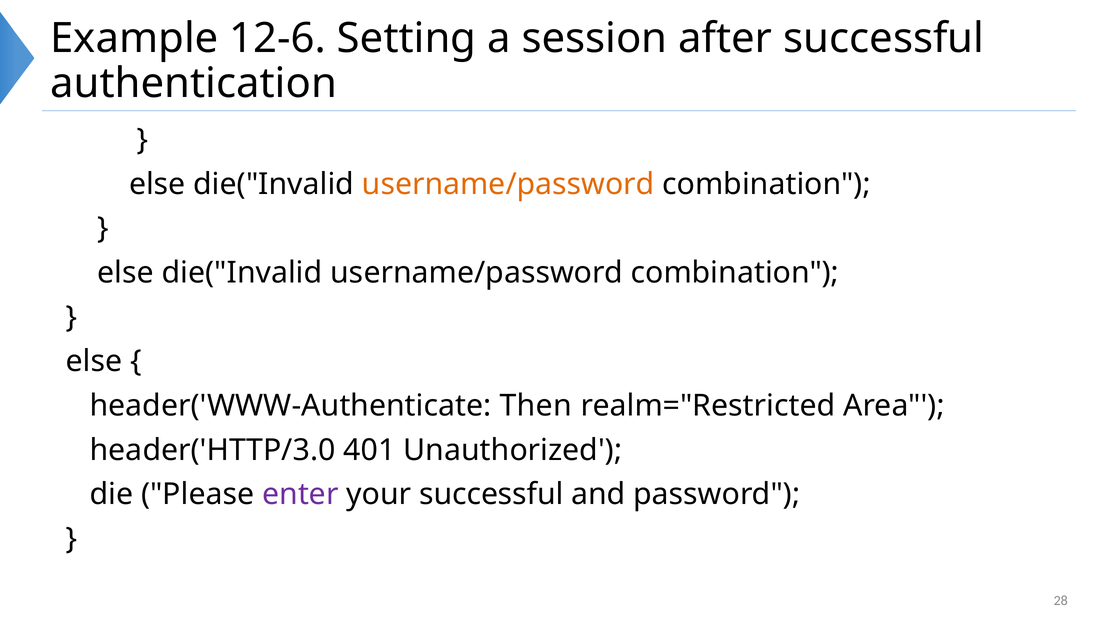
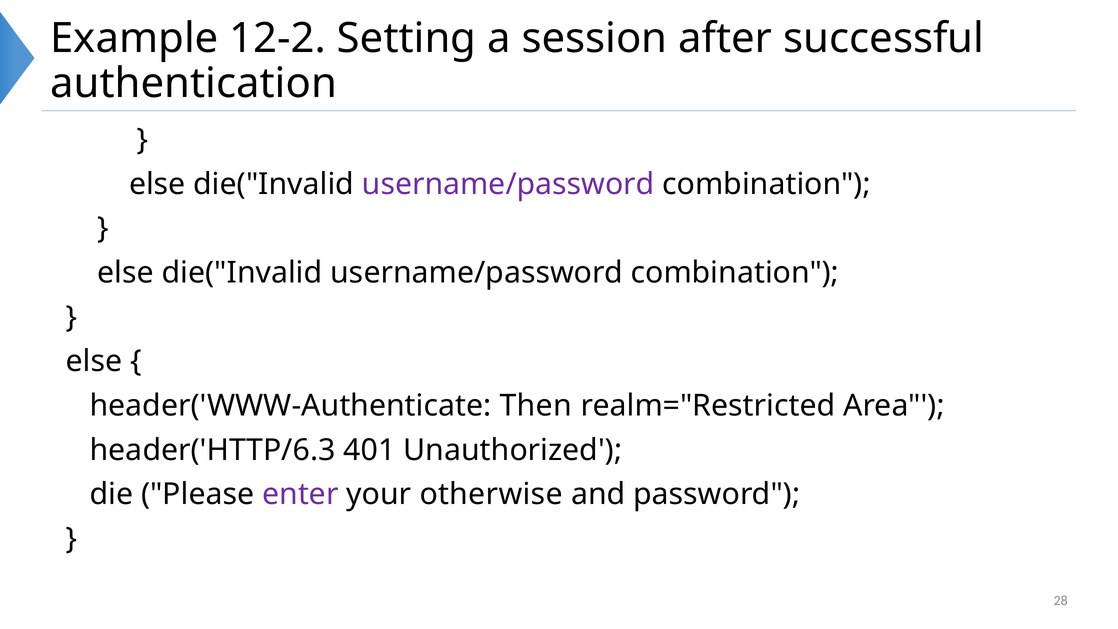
12-6: 12-6 -> 12-2 (278, 38)
username/password colour: orange -> purple (508, 184)
header('HTTP/3.0: header('HTTP/3.0 -> header('HTTP/6.3 (213, 450)
your successful: successful -> otherwise (491, 494)
